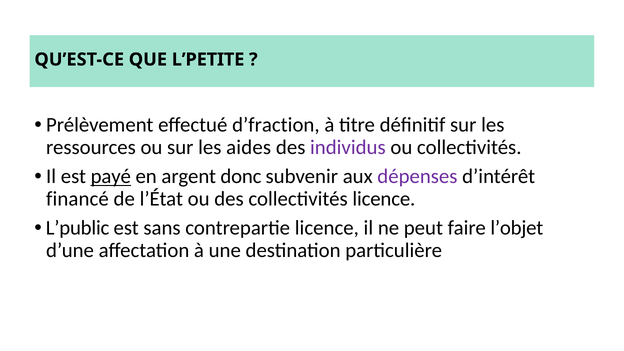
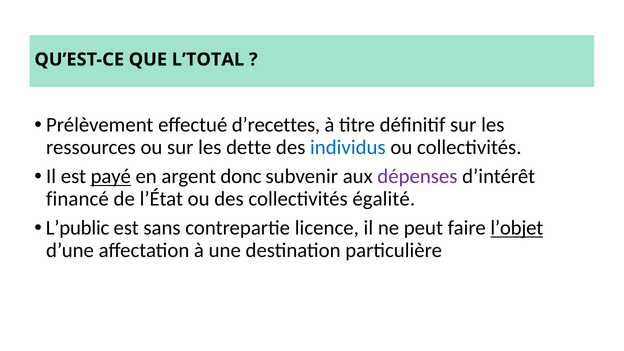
L’PETITE: L’PETITE -> L’TOTAL (208, 60)
d’fraction: d’fraction -> d’recettes (276, 125)
aides: aides -> dette (249, 148)
individus colour: purple -> blue (348, 148)
collectivités licence: licence -> égalité (384, 199)
l’objet underline: none -> present (517, 228)
